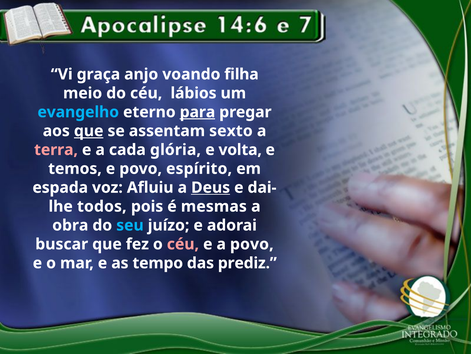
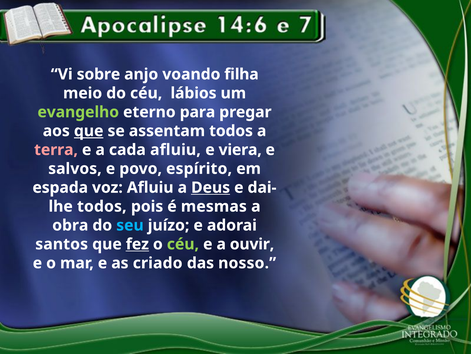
graça: graça -> sobre (98, 74)
evangelho colour: light blue -> light green (78, 112)
para underline: present -> none (197, 112)
assentam sexto: sexto -> todos (231, 131)
cada glória: glória -> afluiu (175, 150)
volta: volta -> viera (240, 150)
temos: temos -> salvos (75, 168)
buscar: buscar -> santos (62, 244)
fez underline: none -> present (137, 244)
céu colour: pink -> light green (183, 244)
a povo: povo -> ouvir (252, 244)
tempo: tempo -> criado (158, 263)
prediz: prediz -> nosso (247, 263)
